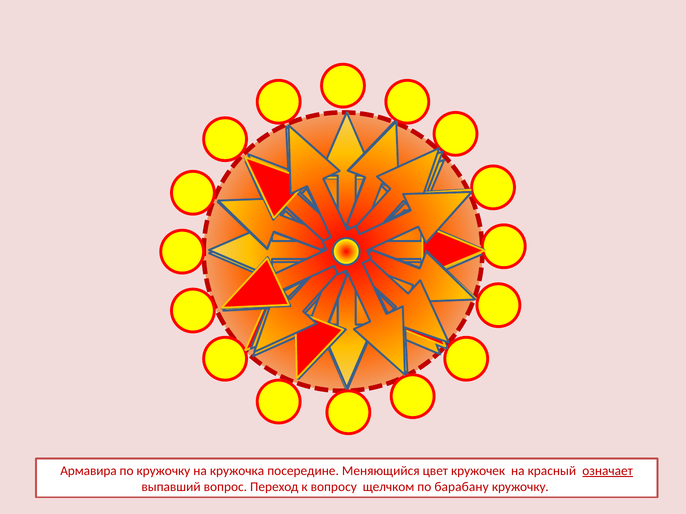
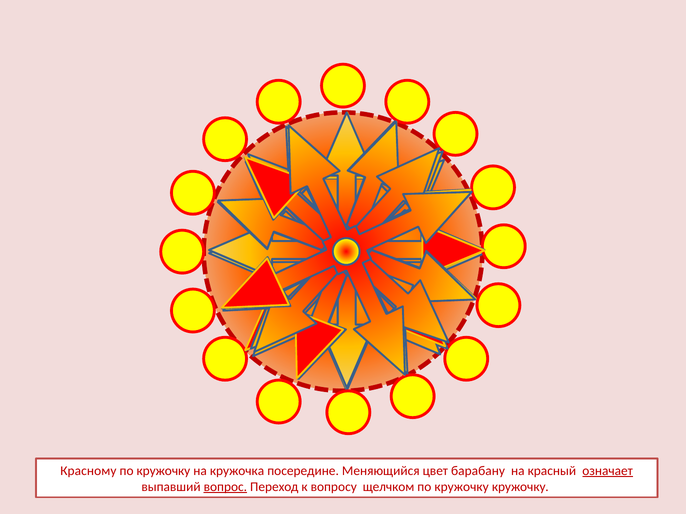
Армавира: Армавира -> Красному (88, 471)
кружочек: кружочек -> барабану (478, 471)
вопрос underline: none -> present (225, 487)
щелчком по барабану: барабану -> кружочку (462, 487)
